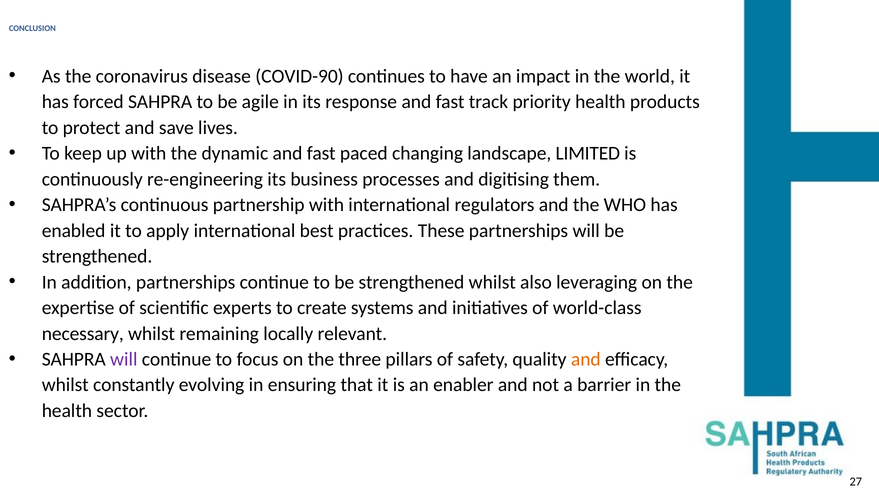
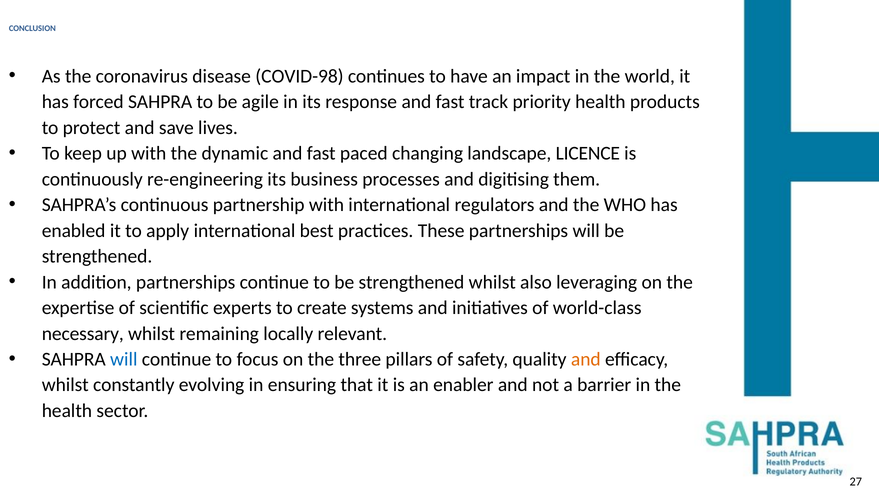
COVID-90: COVID-90 -> COVID-98 (299, 76)
LIMITED: LIMITED -> LICENCE (588, 153)
will colour: purple -> blue (124, 359)
